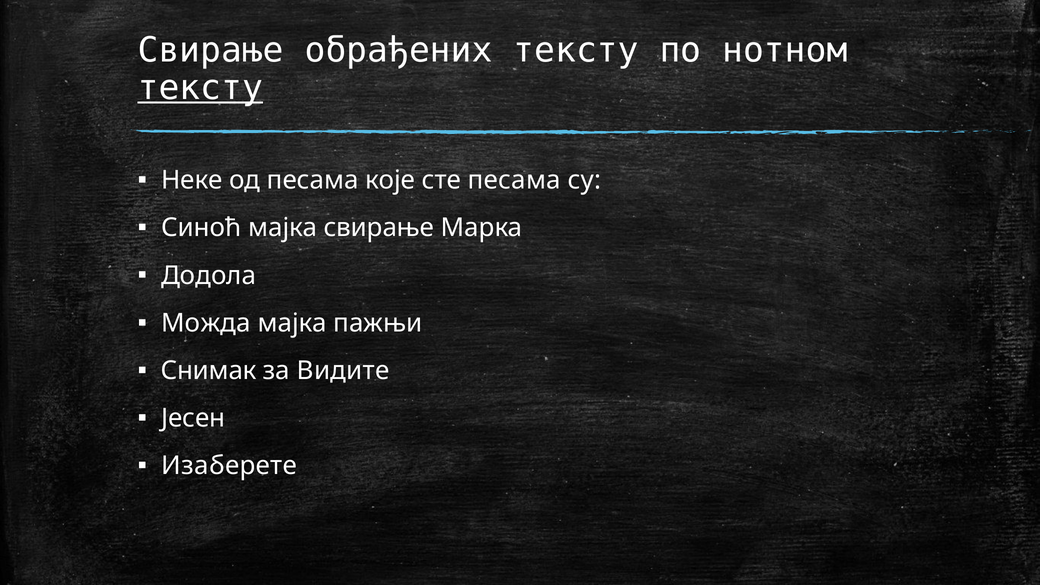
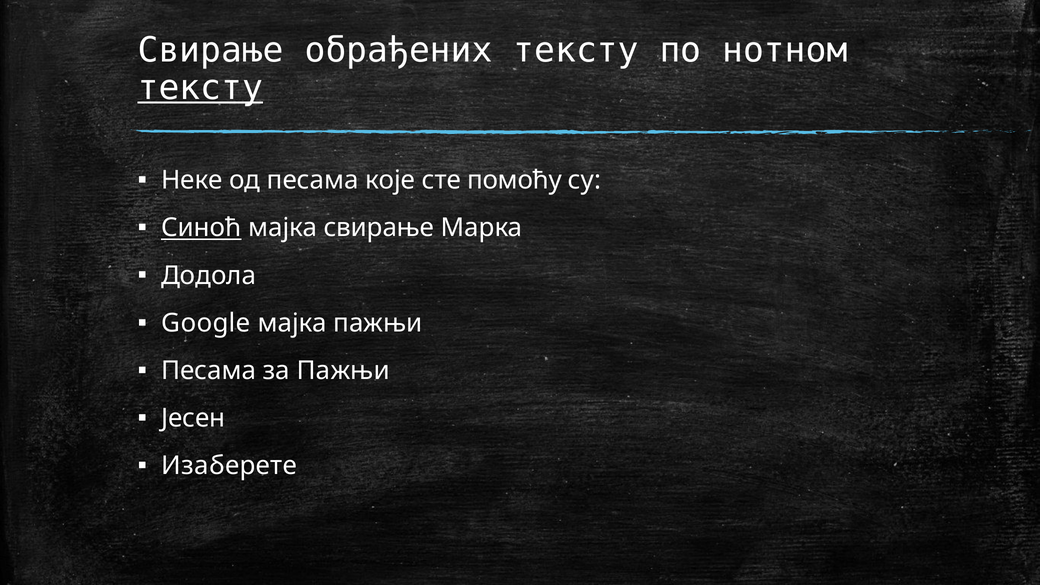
сте песама: песама -> помоћу (515, 180)
Синоћ underline: none -> present (201, 228)
Можда: Можда -> Google (206, 323)
Снимак: Снимак -> Песама (209, 371)
за Видите: Видите -> Пажњи (343, 371)
